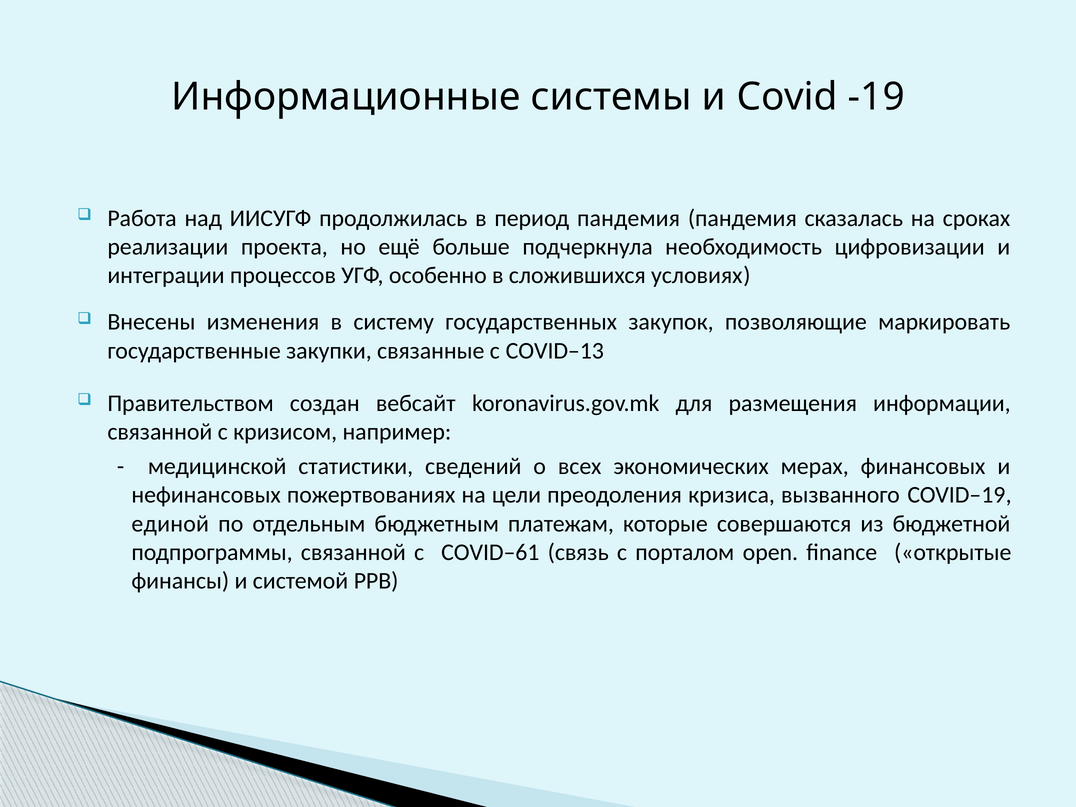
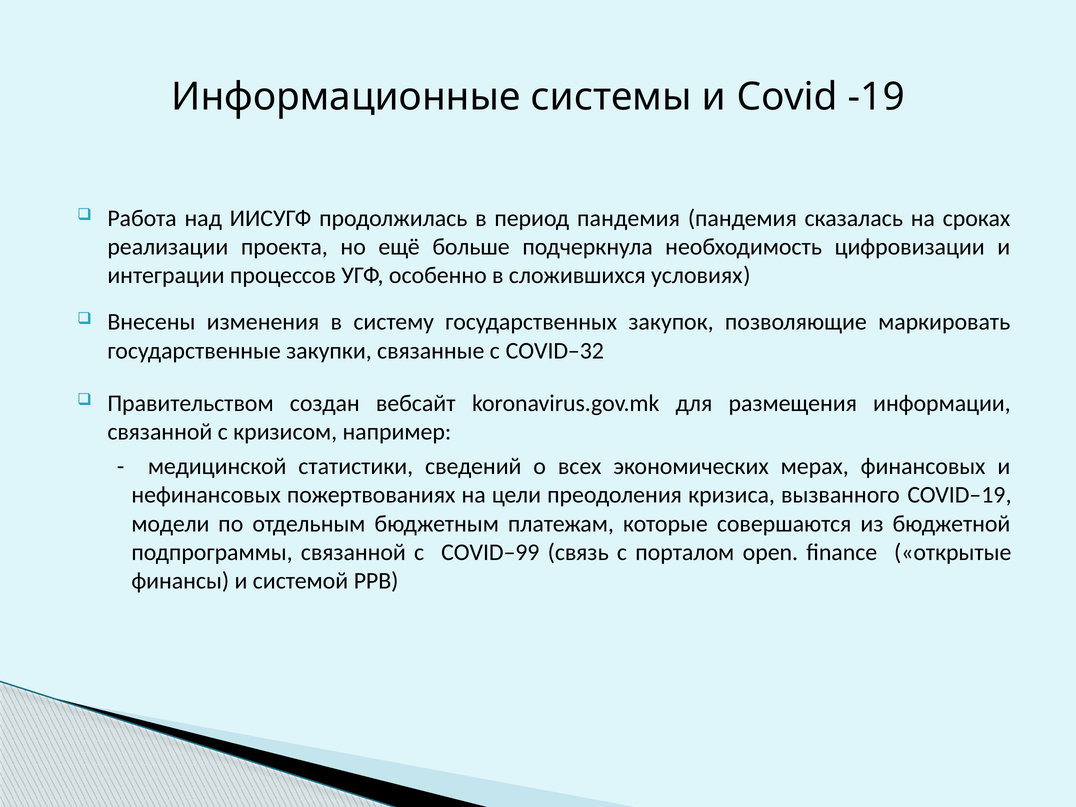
COVID–13: COVID–13 -> COVID–32 (555, 351)
единой: единой -> модели (170, 524)
COVID–61: COVID–61 -> COVID–99 (490, 552)
